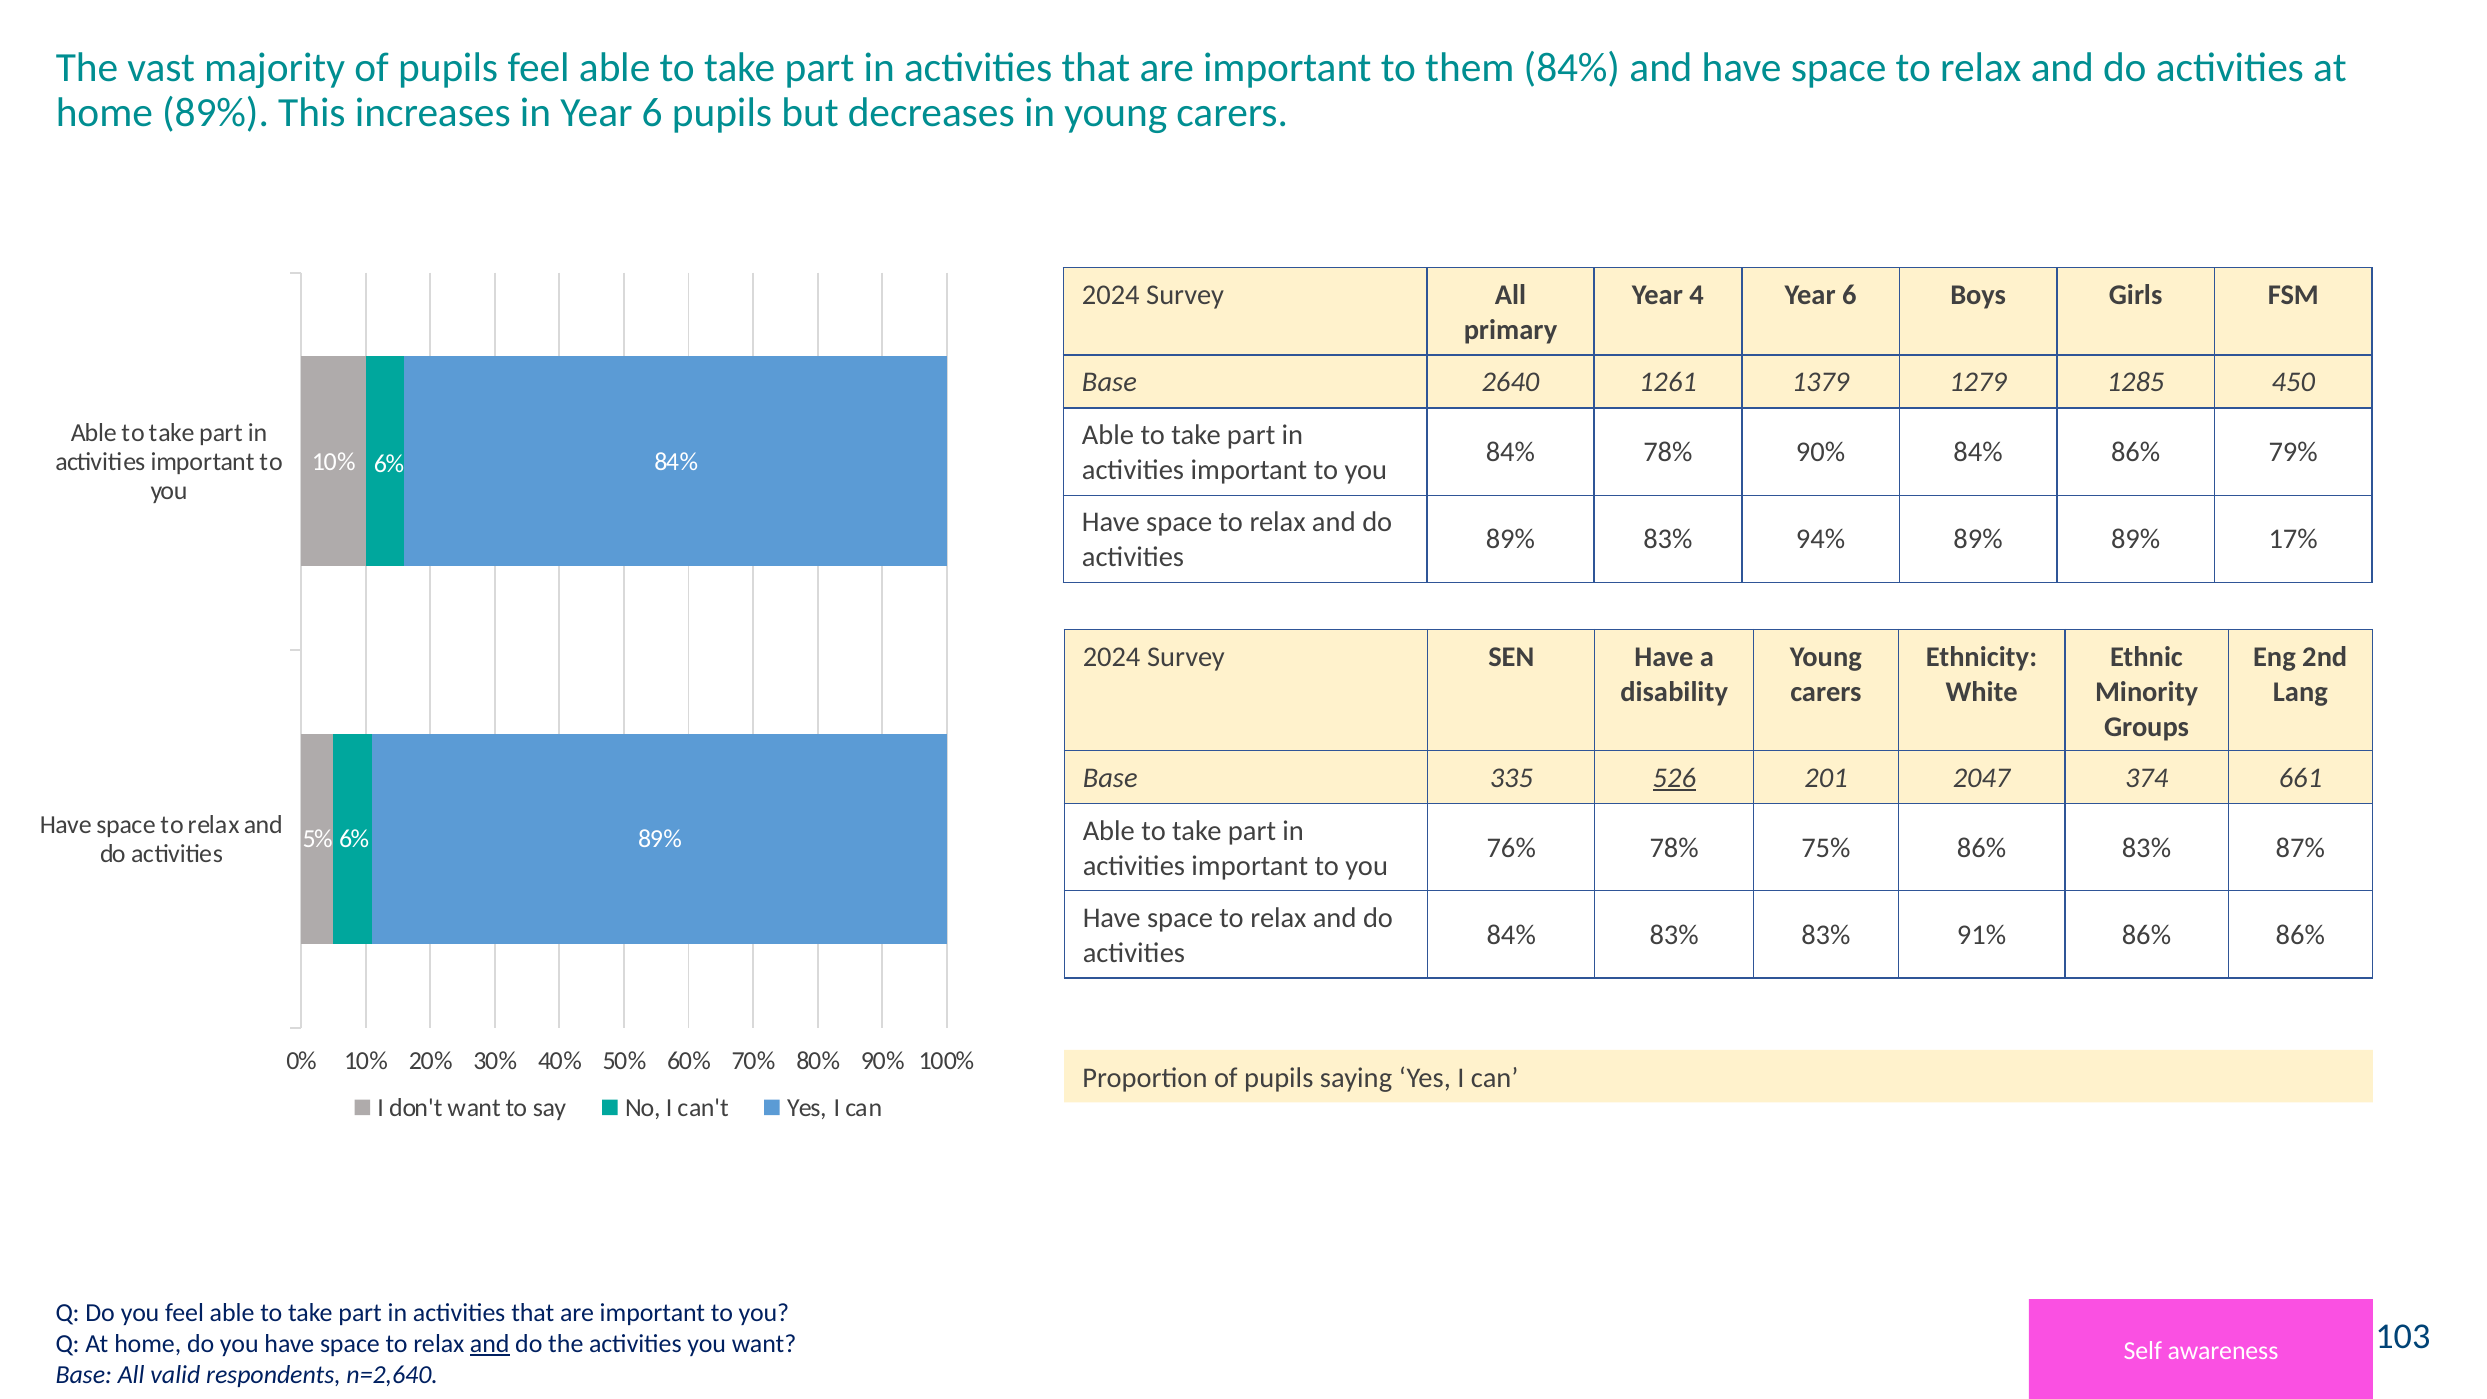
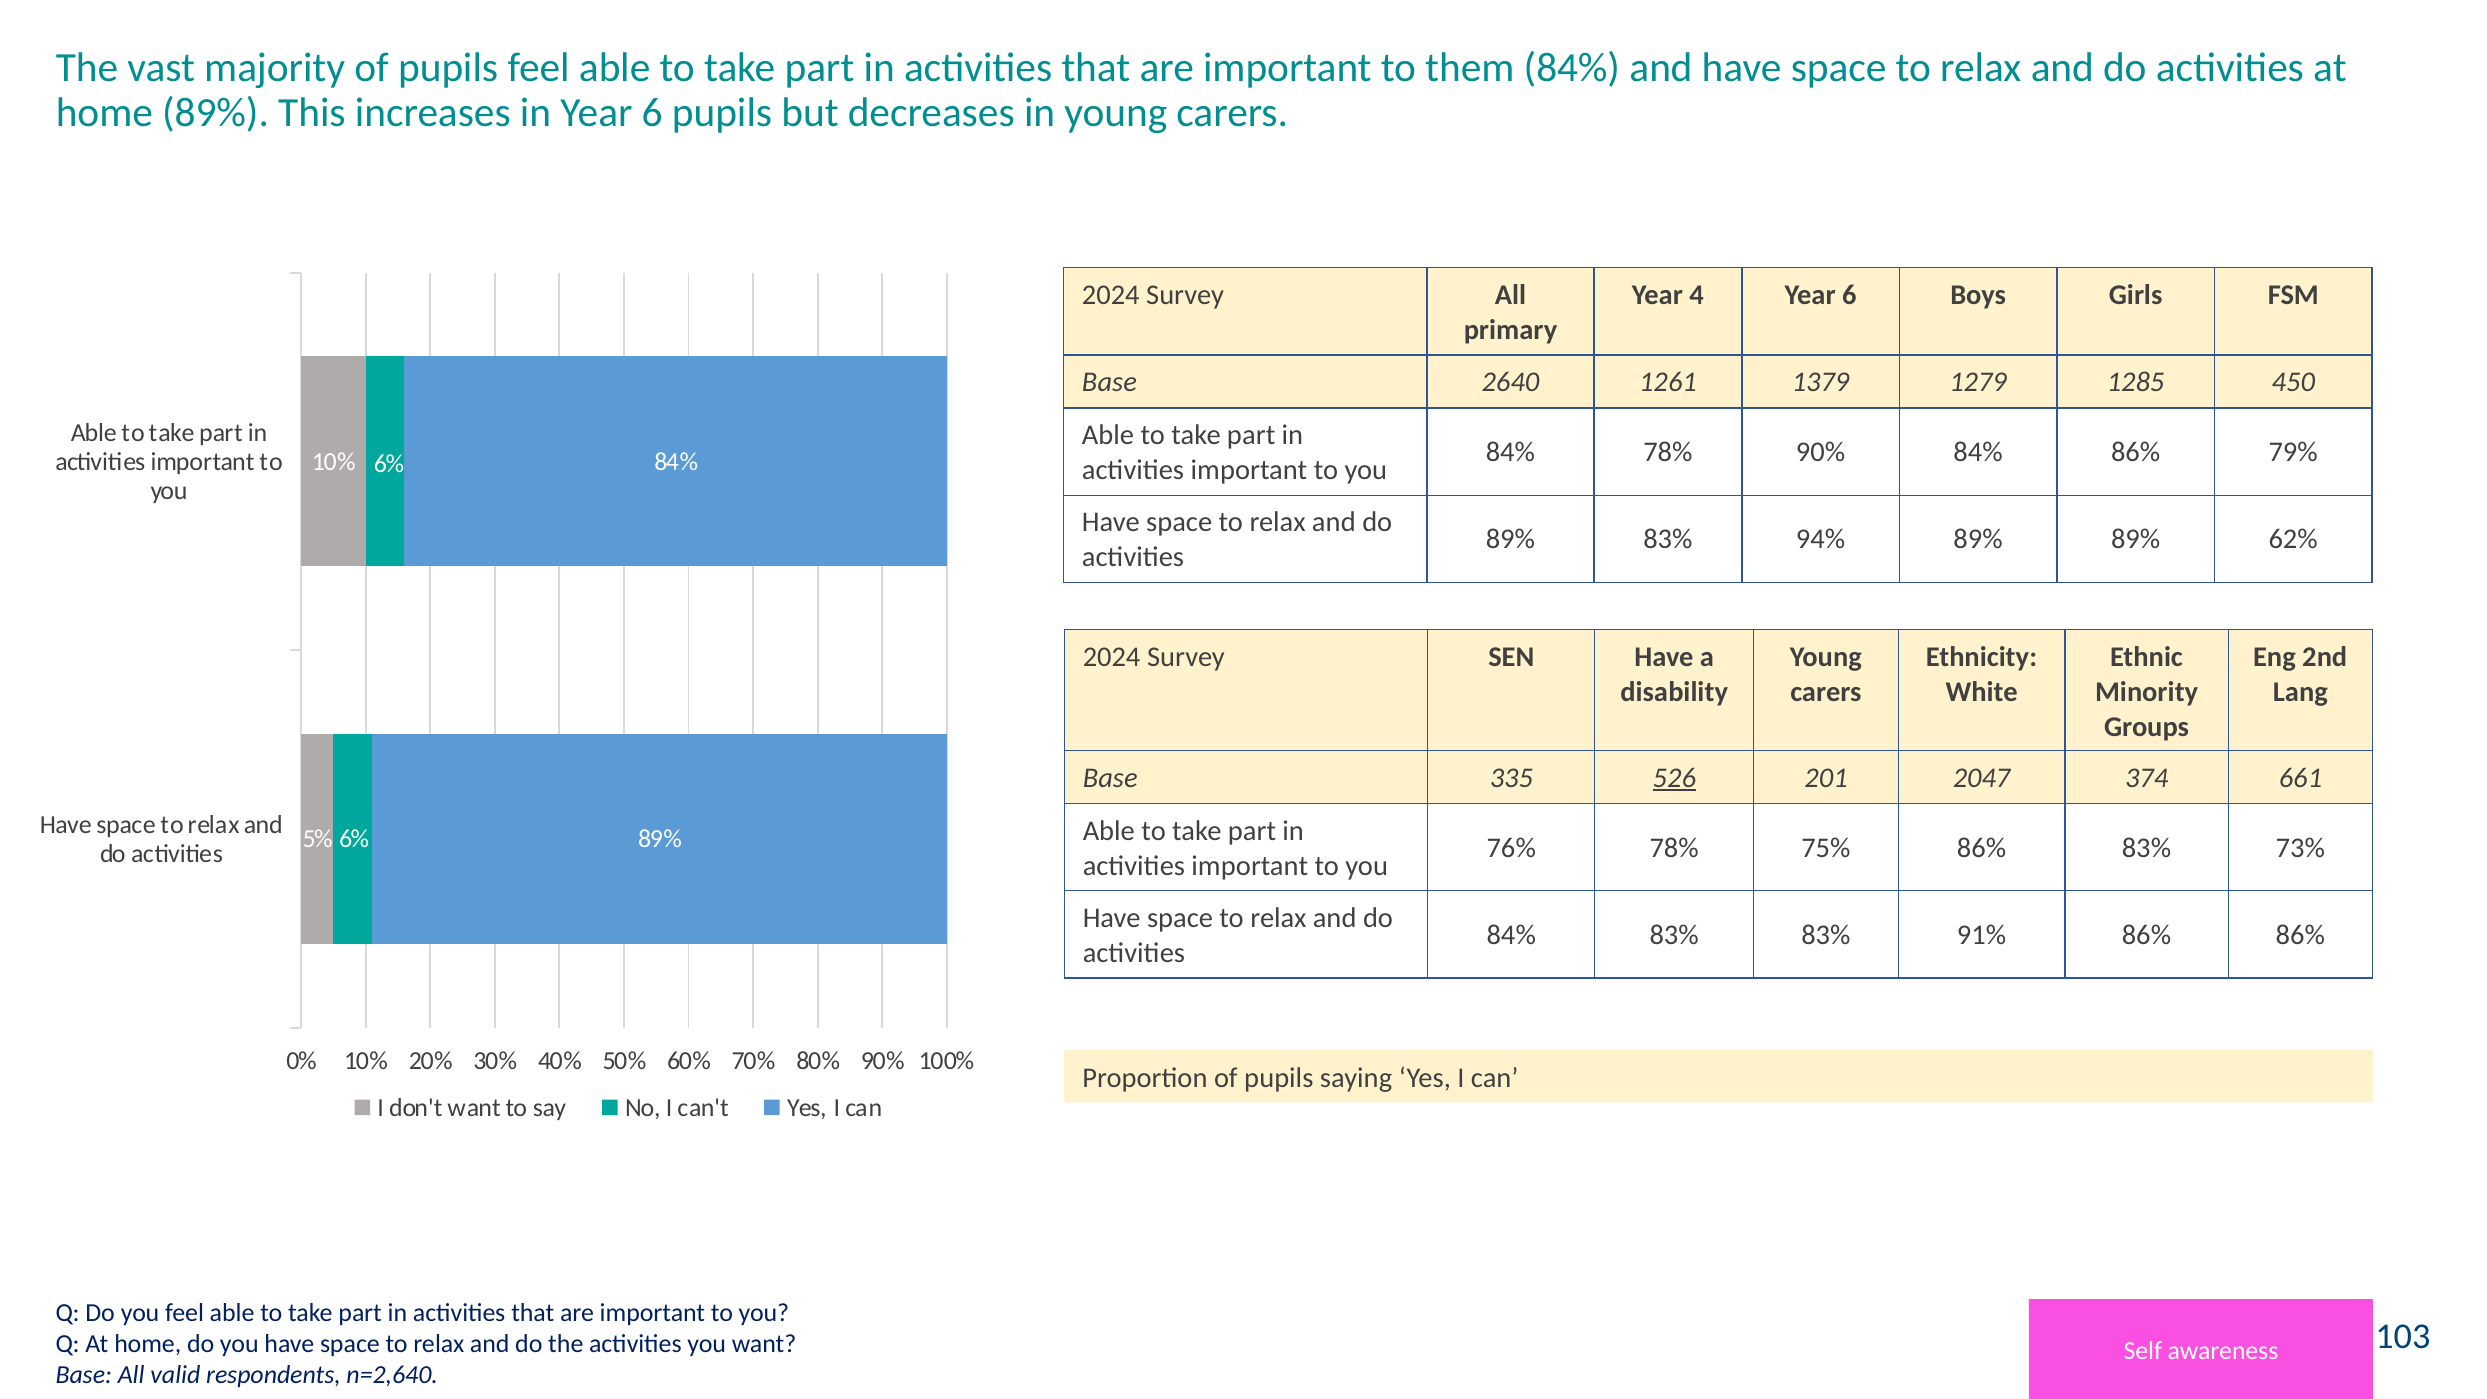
17%: 17% -> 62% (2293, 539)
87%: 87% -> 73% (2300, 848)
and underline: present -> none (490, 1344)
